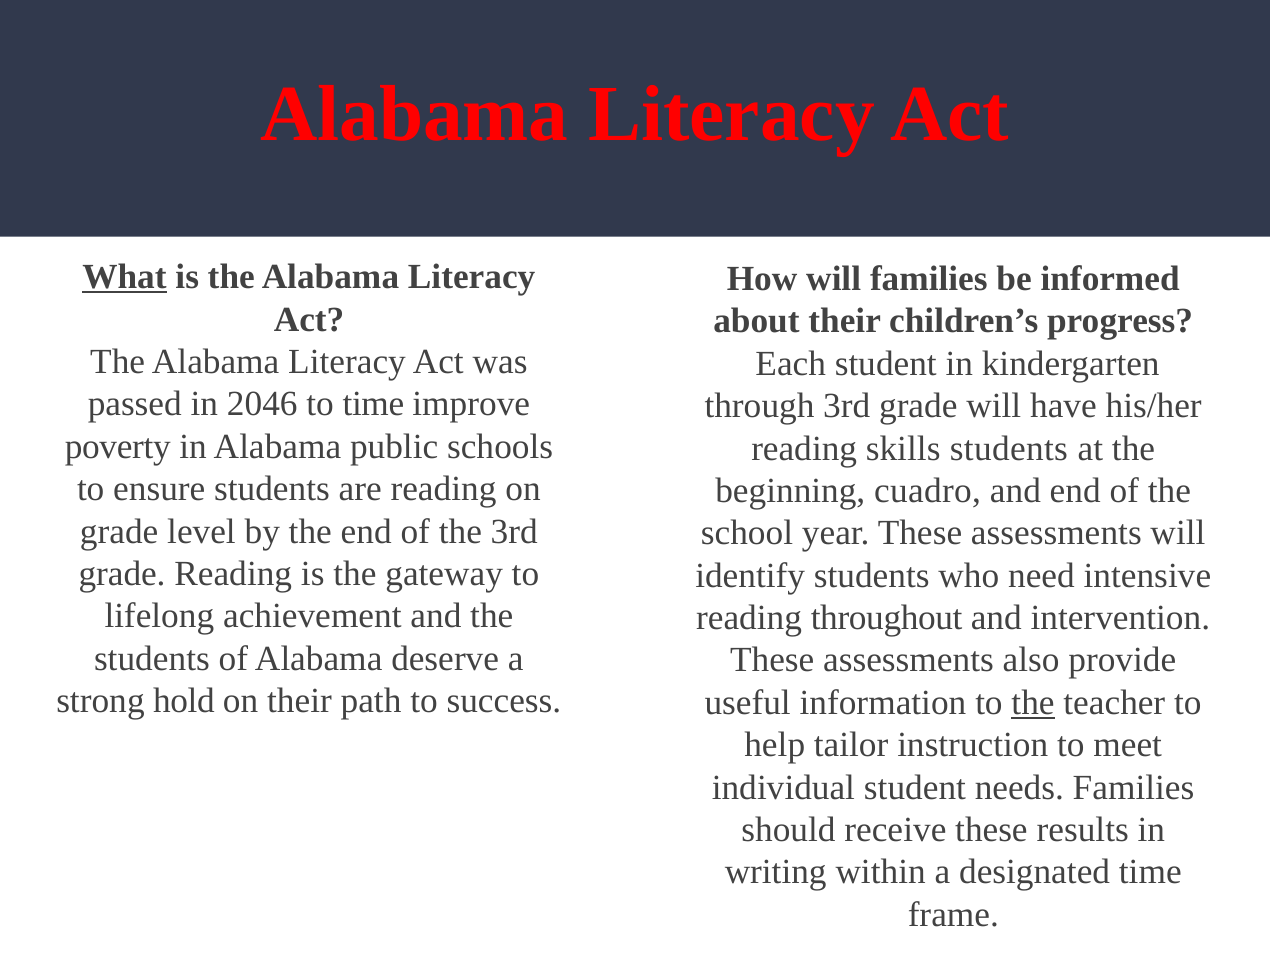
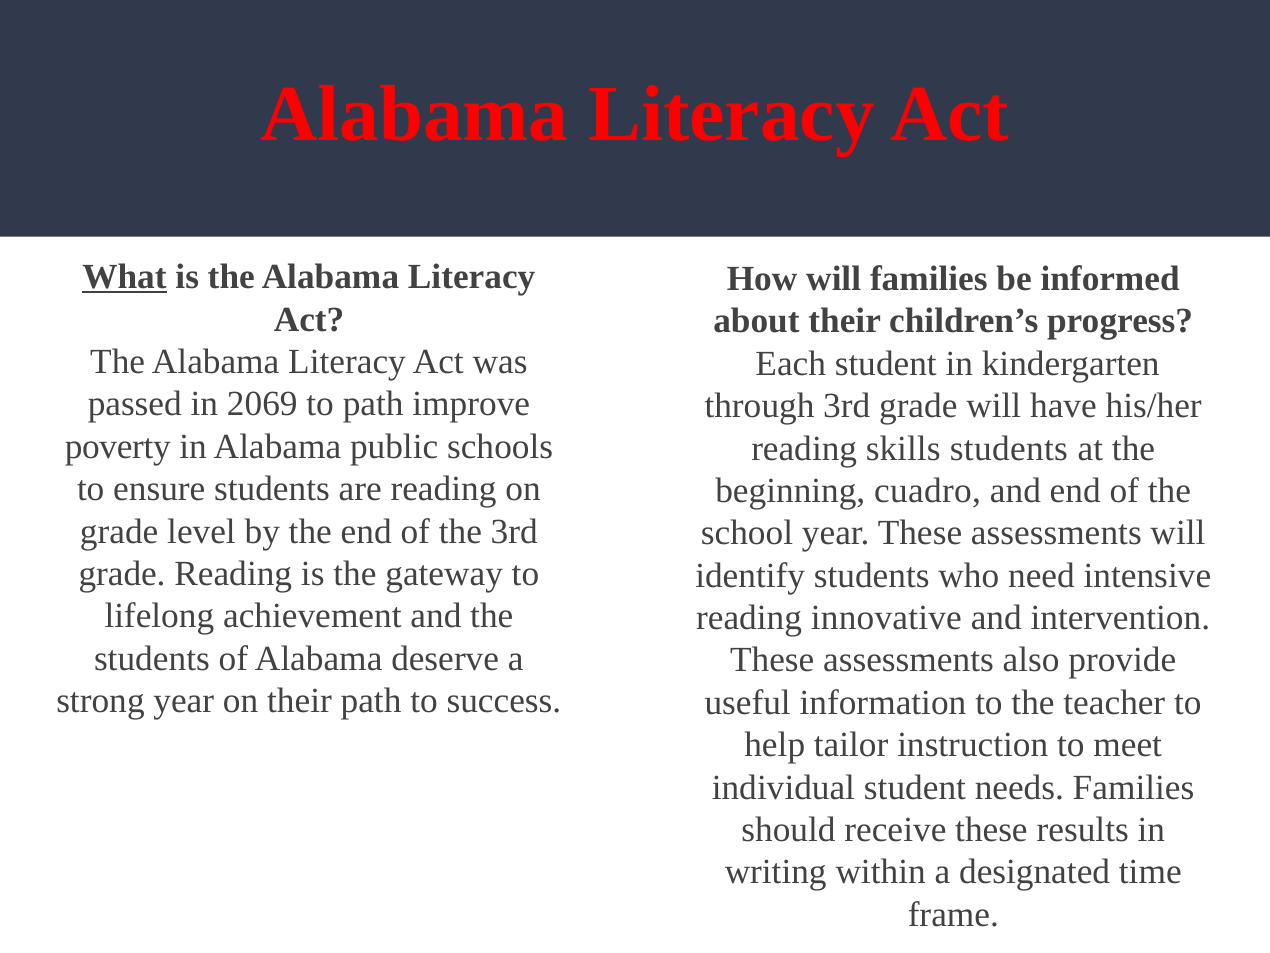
2046: 2046 -> 2069 (262, 404)
to time: time -> path (373, 404)
throughout: throughout -> innovative (886, 618)
strong hold: hold -> year (184, 701)
the underline: present -> none (1033, 702)
